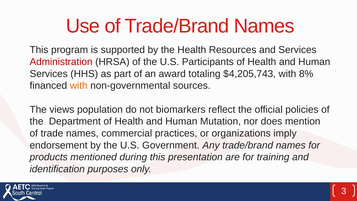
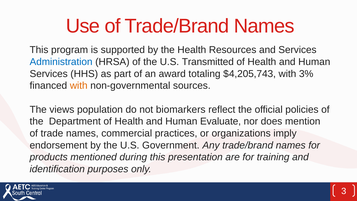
Administration colour: red -> blue (61, 62)
Participants: Participants -> Transmitted (208, 62)
8%: 8% -> 3% (306, 74)
Mutation: Mutation -> Evaluate (221, 121)
